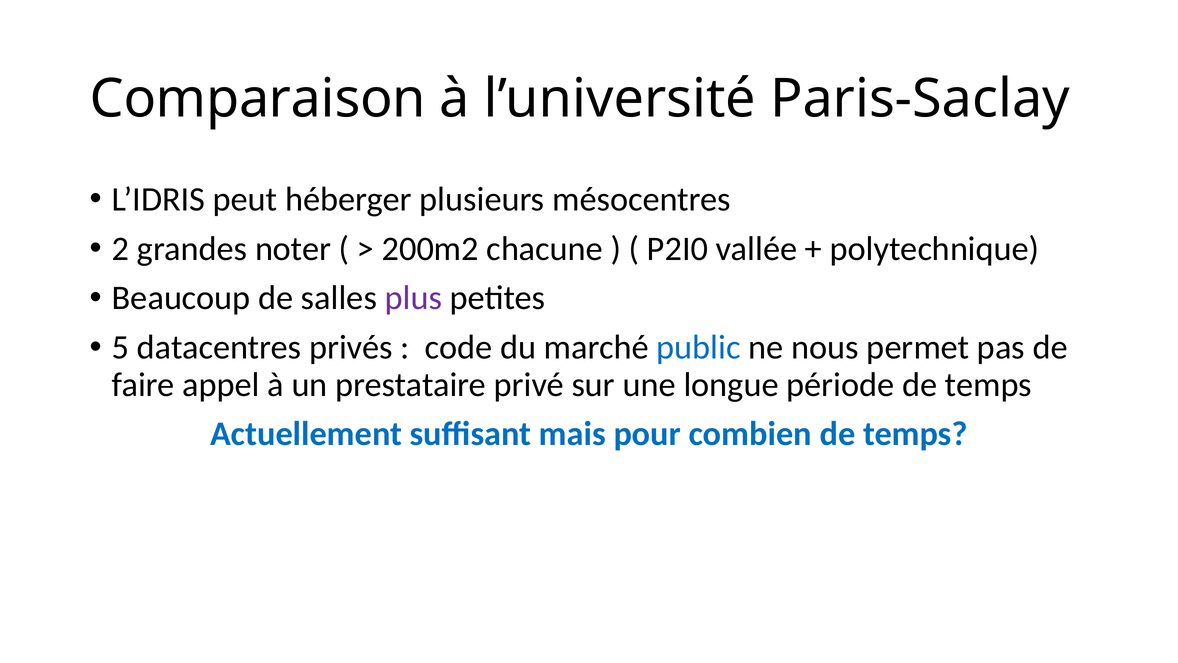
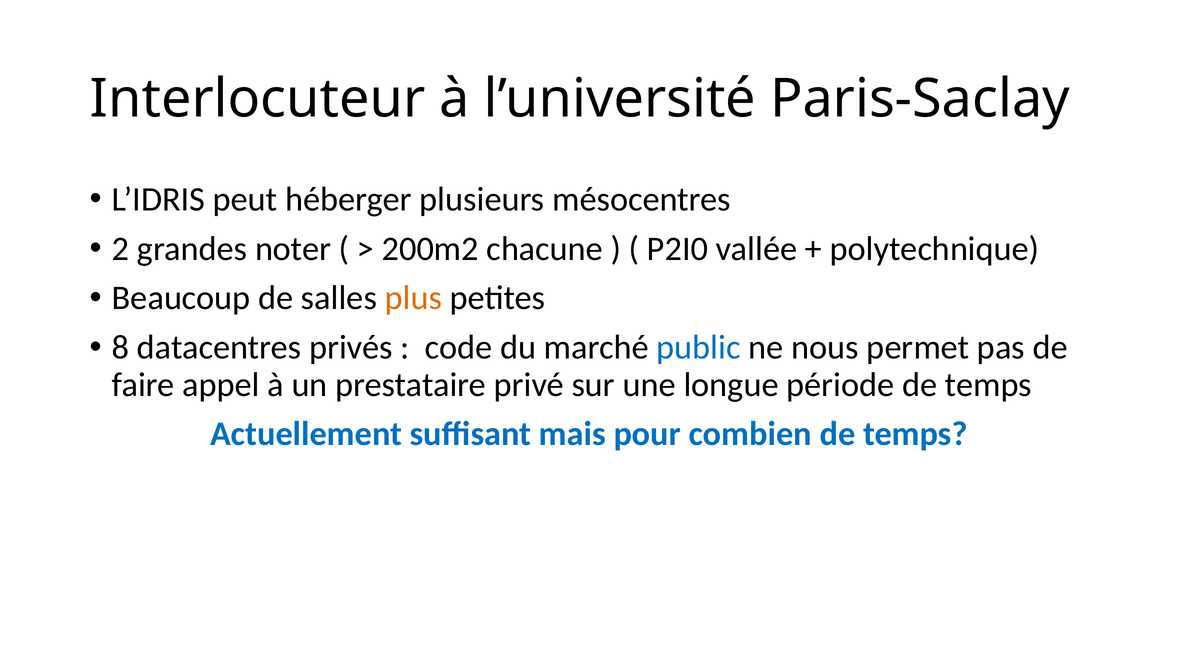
Comparaison: Comparaison -> Interlocuteur (258, 99)
plus colour: purple -> orange (413, 298)
5: 5 -> 8 (121, 347)
